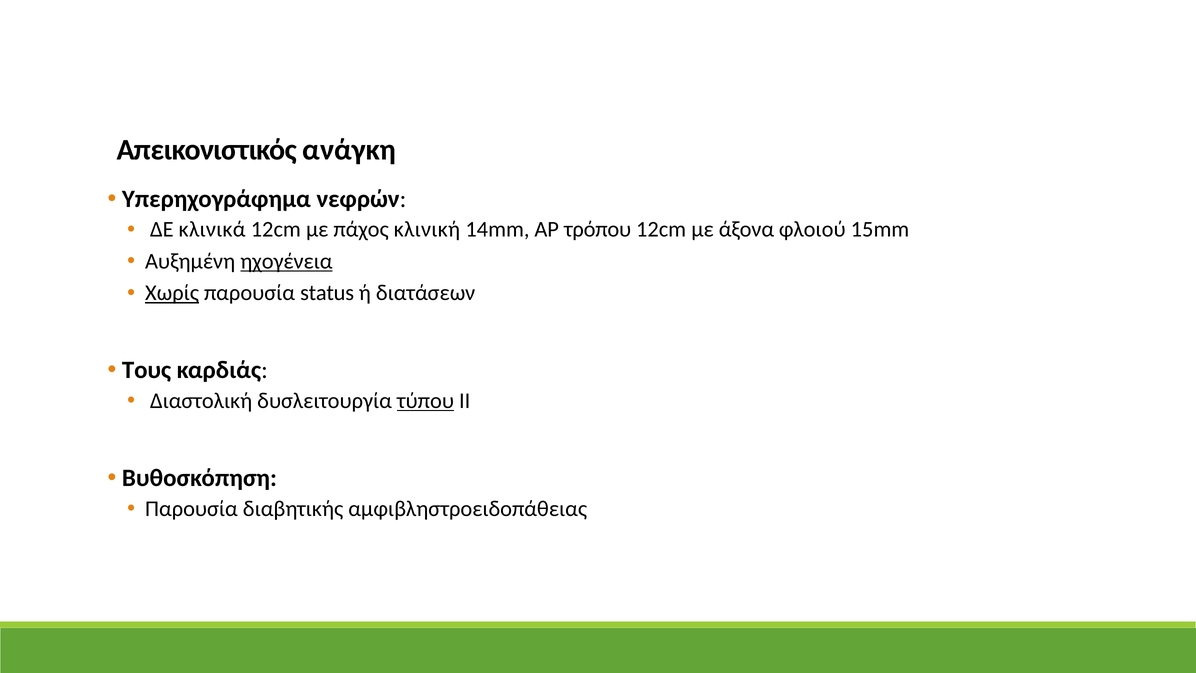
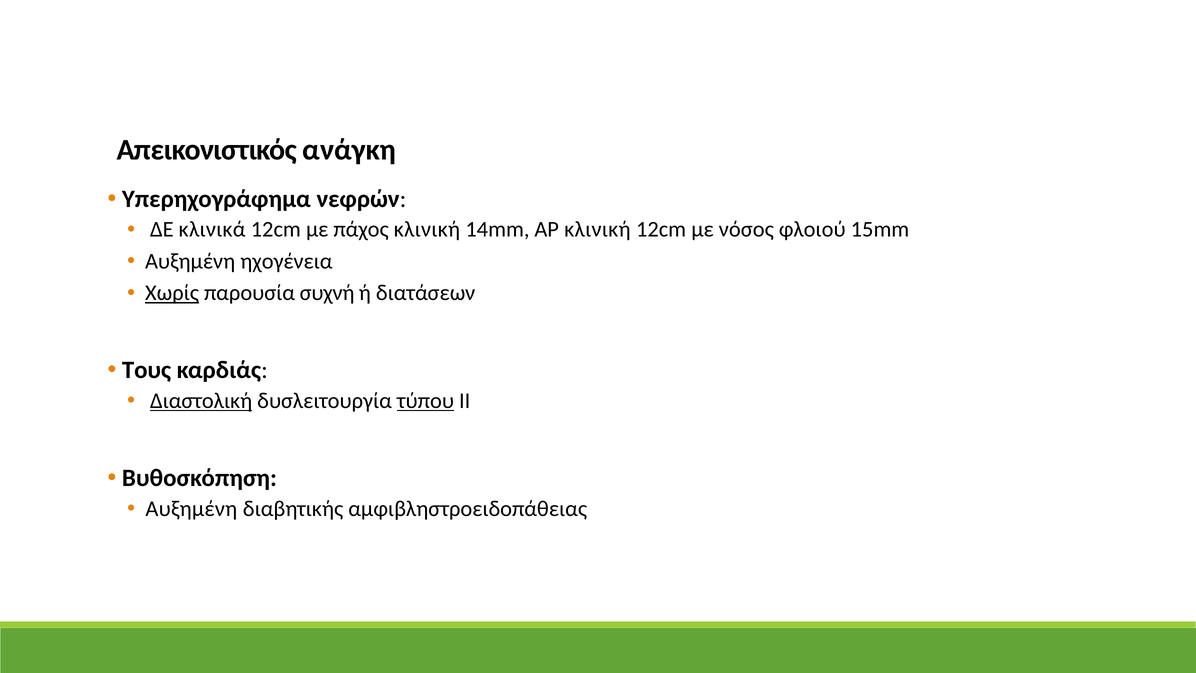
ΑΡ τρόπου: τρόπου -> κλινική (597, 229)
άξονα: άξονα -> νόσος (746, 229)
ηχογένεια underline: present -> none (286, 261)
status: status -> συχνή (327, 293)
Διαστολική underline: none -> present (201, 401)
Παρουσία: Παρουσία -> Αυξημένη (191, 508)
